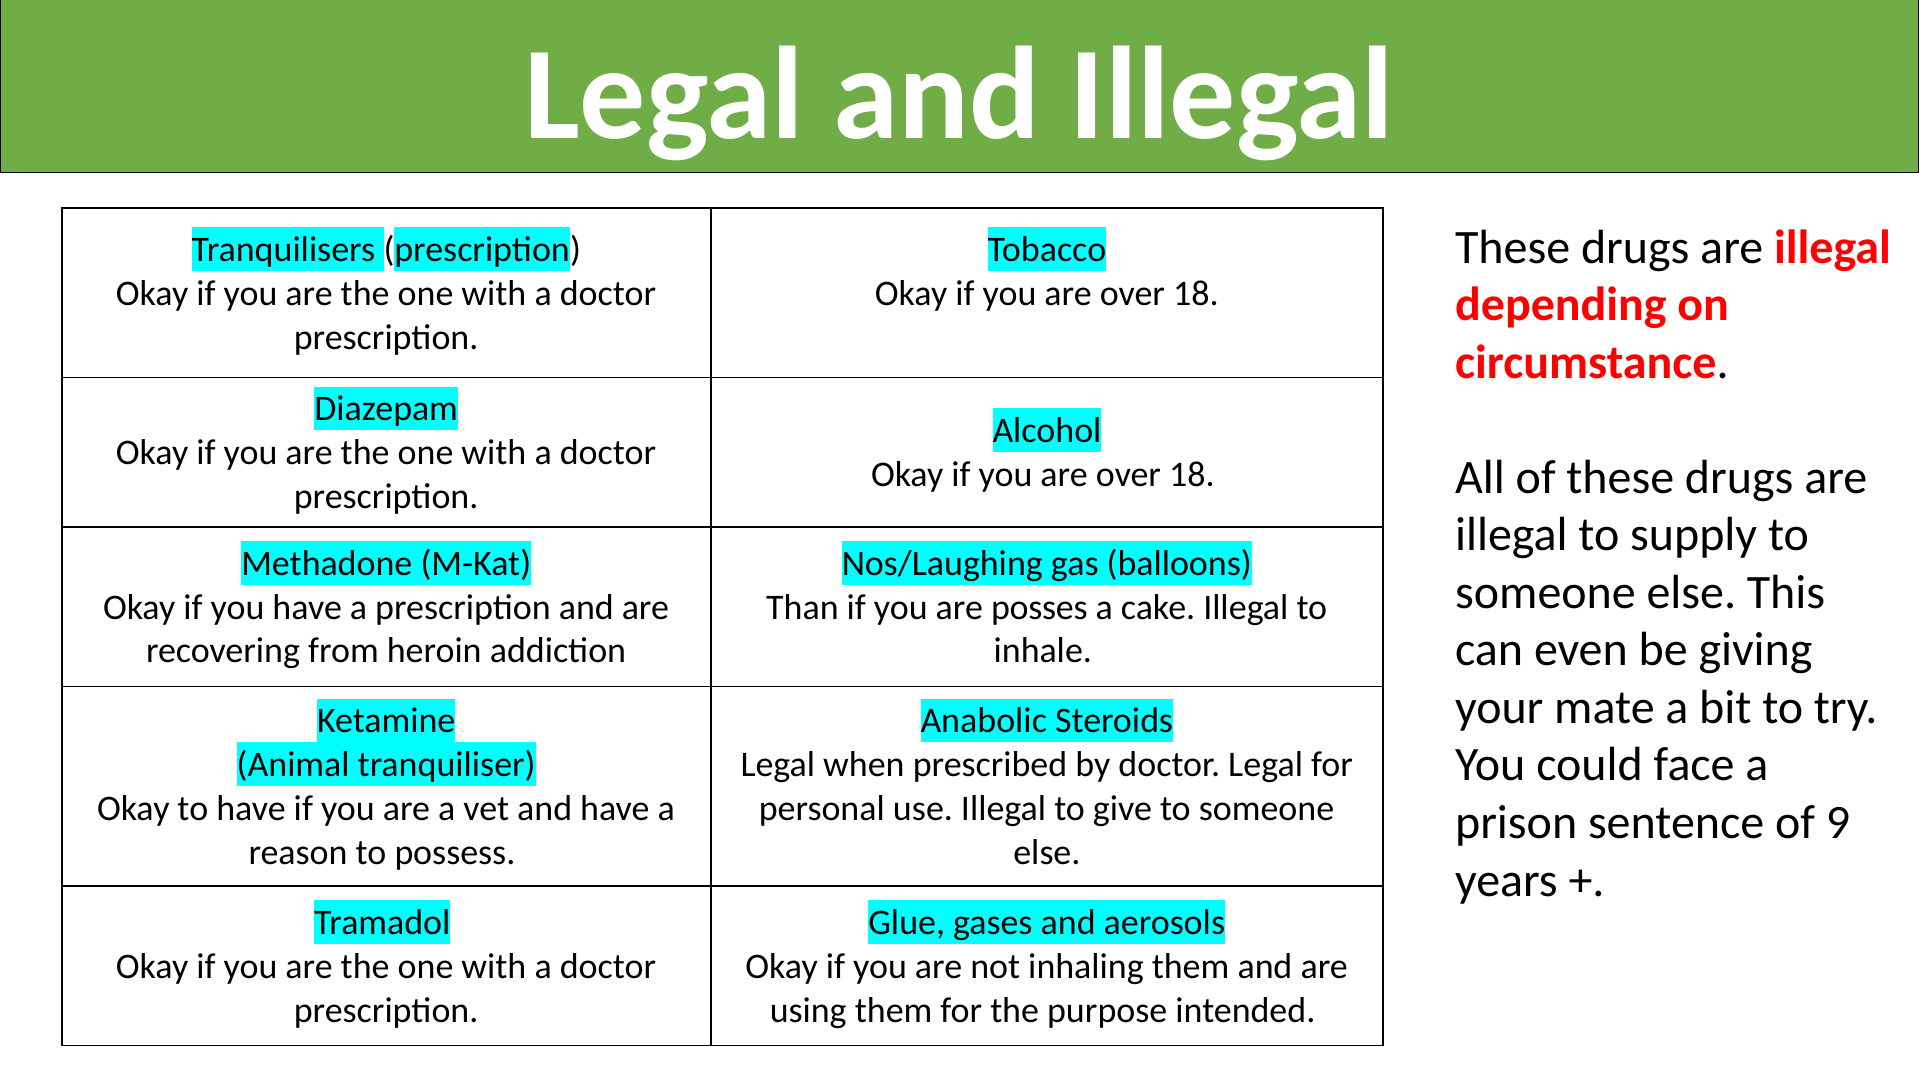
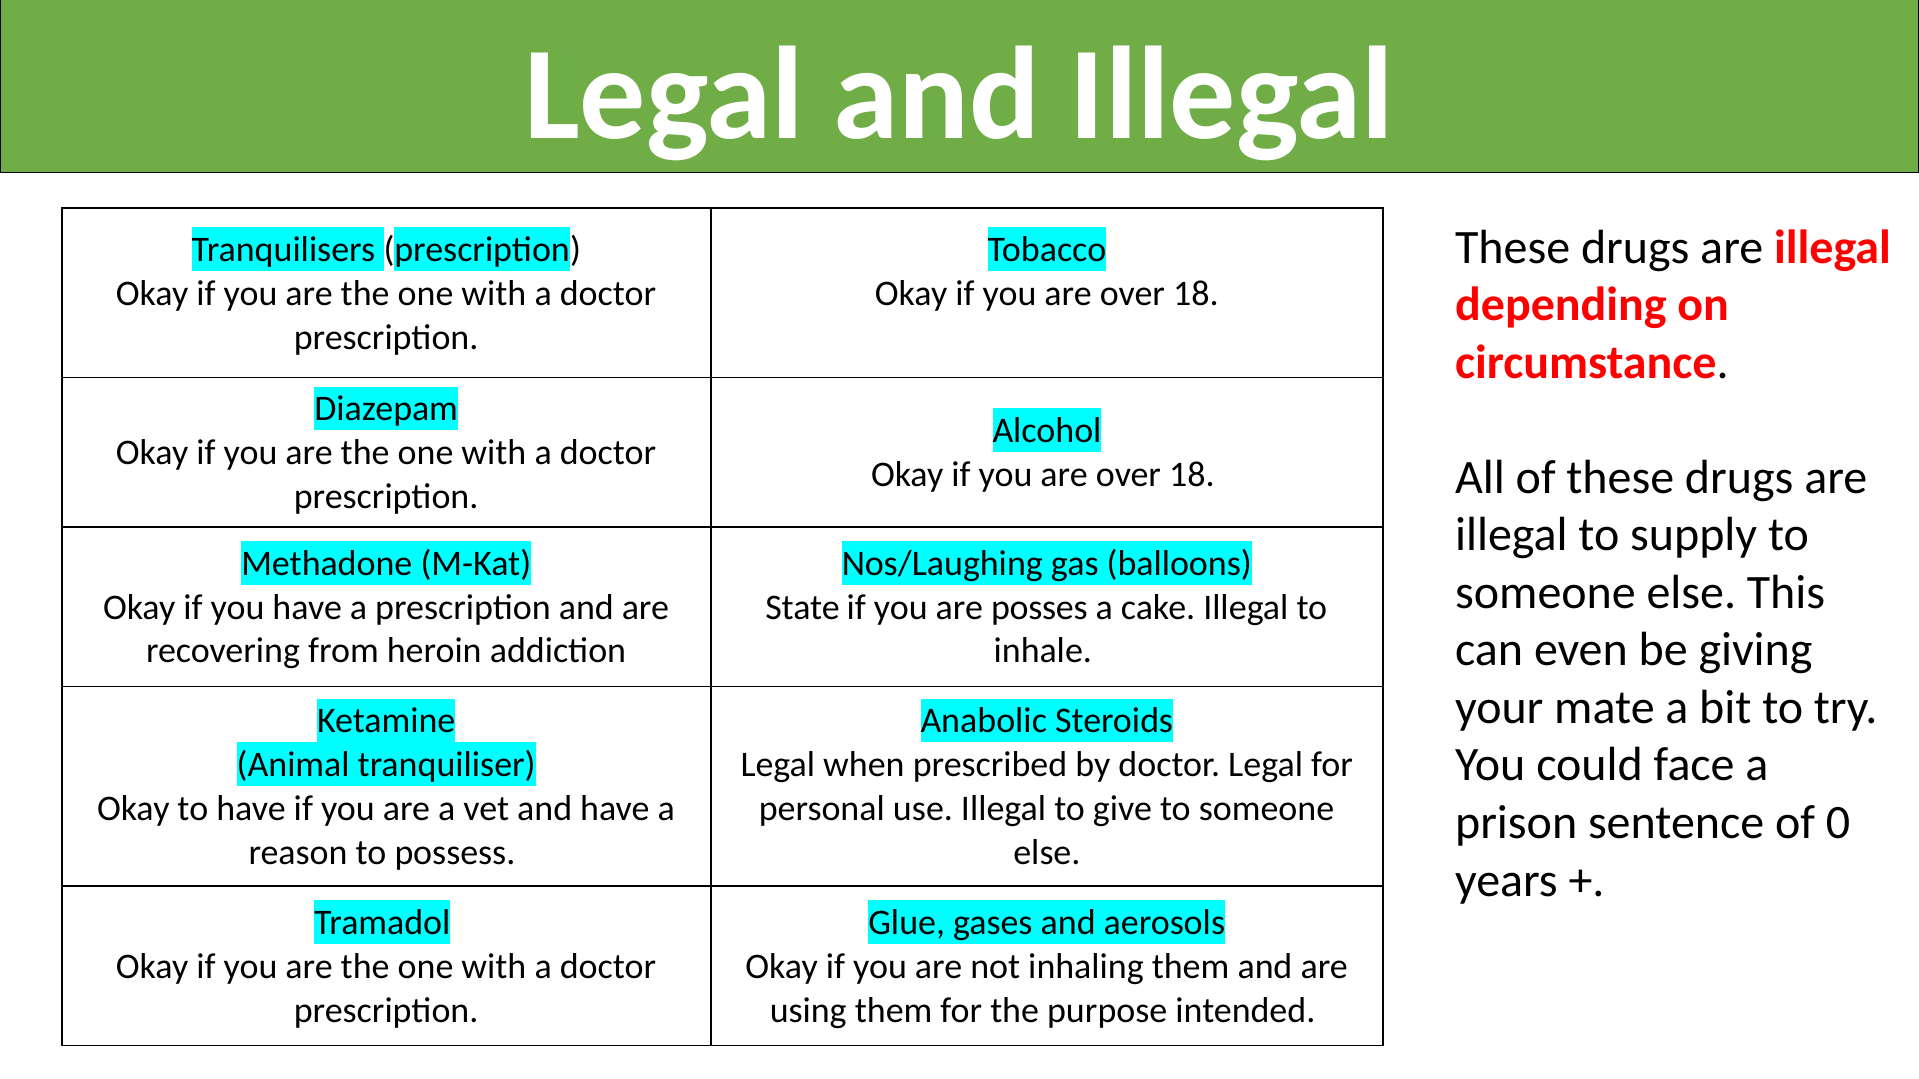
Than: Than -> State (803, 607)
9: 9 -> 0 (1838, 823)
